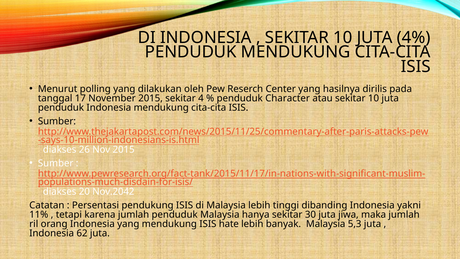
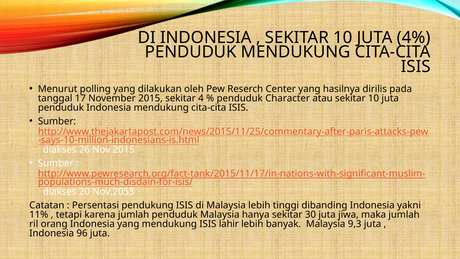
Nov.2042: Nov.2042 -> Nov.2053 (113, 192)
hate: hate -> lahir (229, 224)
5,3: 5,3 -> 9,3 (355, 224)
62: 62 -> 96 (82, 233)
